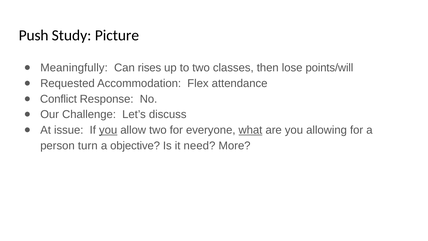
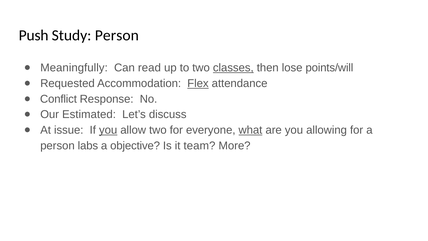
Study Picture: Picture -> Person (117, 35)
rises: rises -> read (149, 68)
classes underline: none -> present (233, 68)
Flex underline: none -> present (198, 83)
Challenge: Challenge -> Estimated (89, 114)
turn: turn -> labs (88, 146)
need: need -> team (199, 146)
